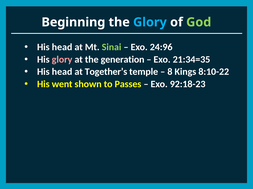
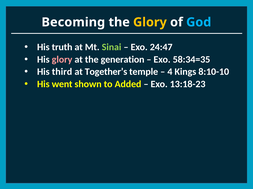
Beginning: Beginning -> Becoming (73, 22)
Glory colour: light blue -> yellow (150, 22)
God colour: light green -> light blue (199, 22)
head: head -> truth (62, 47)
24:96: 24:96 -> 24:47 (161, 47)
21:34=35: 21:34=35 -> 58:34=35 (191, 60)
head: head -> third (62, 72)
8: 8 -> 4 (170, 72)
8:10-22: 8:10-22 -> 8:10-10 (214, 72)
Passes: Passes -> Added (128, 84)
92:18-23: 92:18-23 -> 13:18-23 (188, 84)
